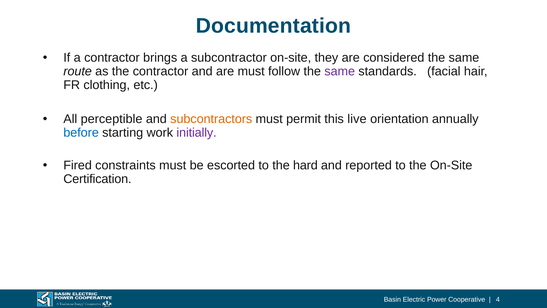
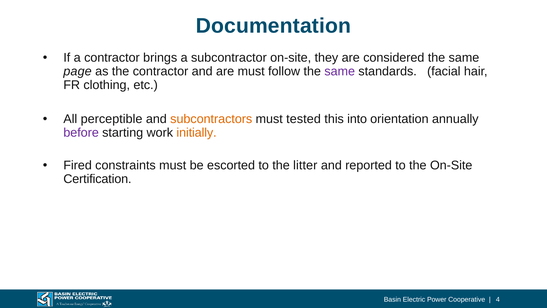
route: route -> page (78, 71)
permit: permit -> tested (304, 119)
live: live -> into (357, 119)
before colour: blue -> purple (81, 133)
initially colour: purple -> orange (197, 133)
hard: hard -> litter (305, 165)
